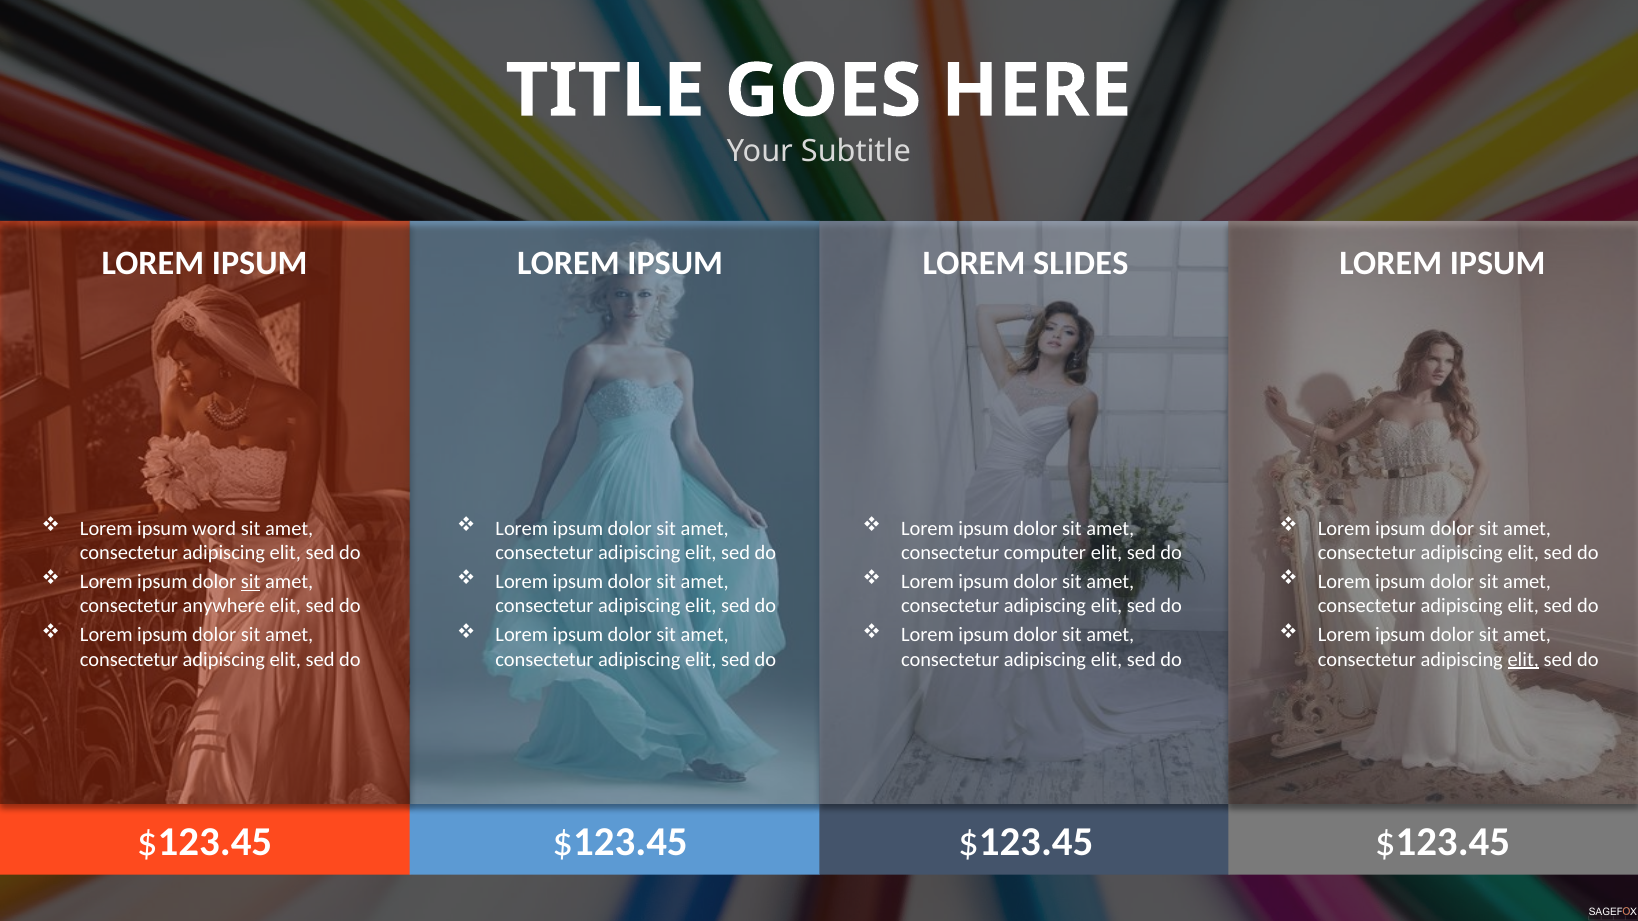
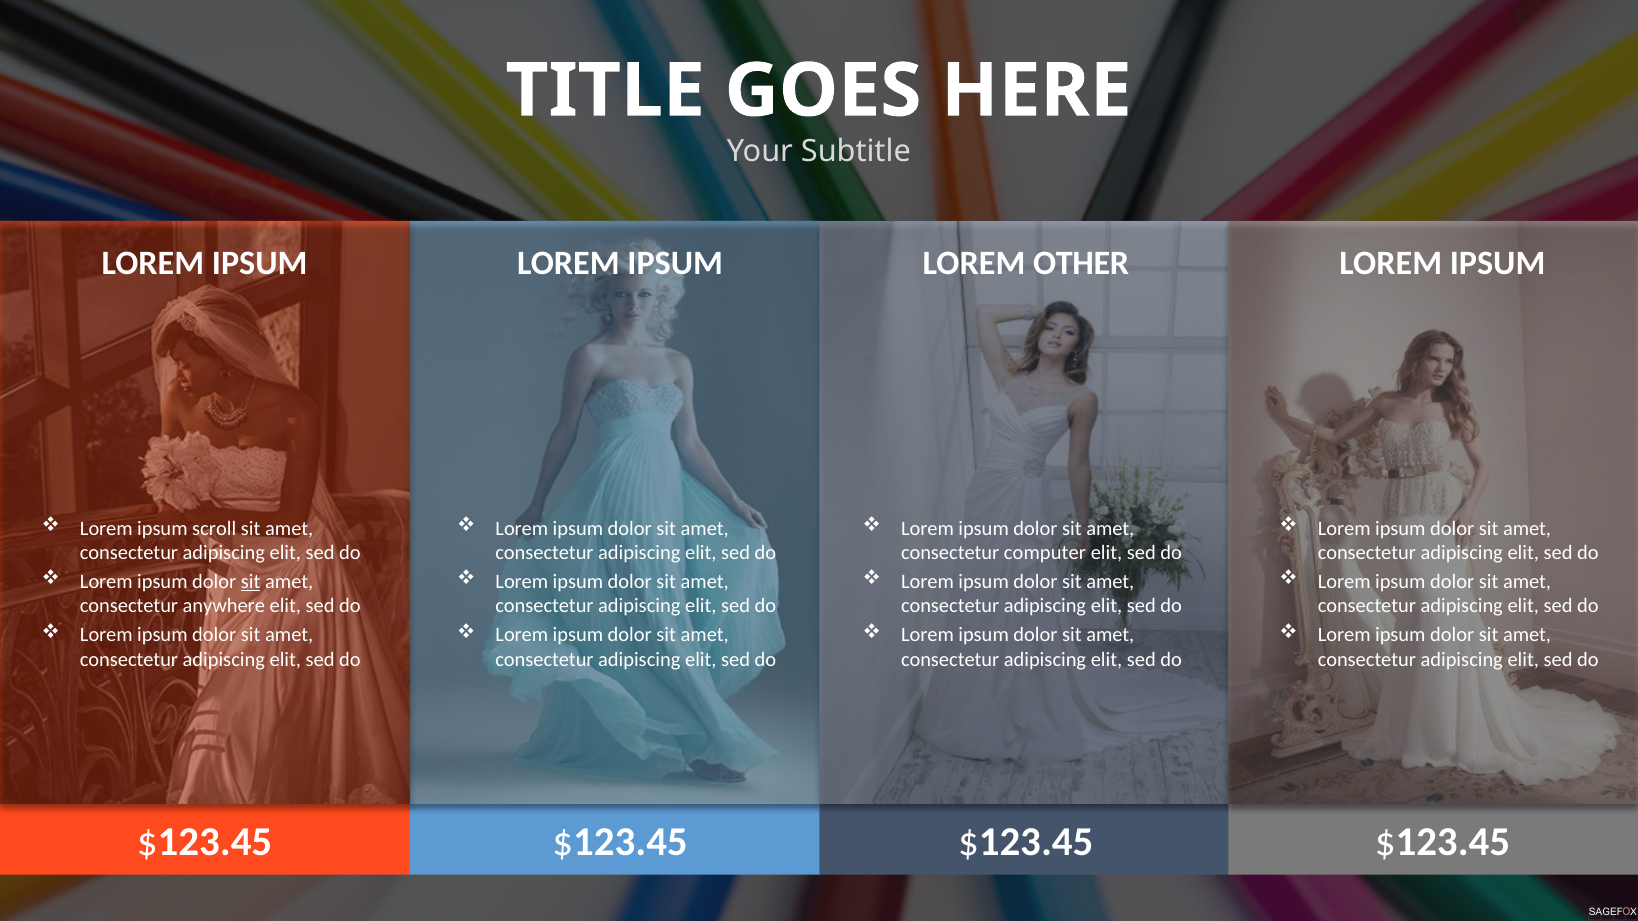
SLIDES: SLIDES -> OTHER (1081, 264)
word: word -> scroll (214, 528)
elit underline: present -> none (1523, 660)
